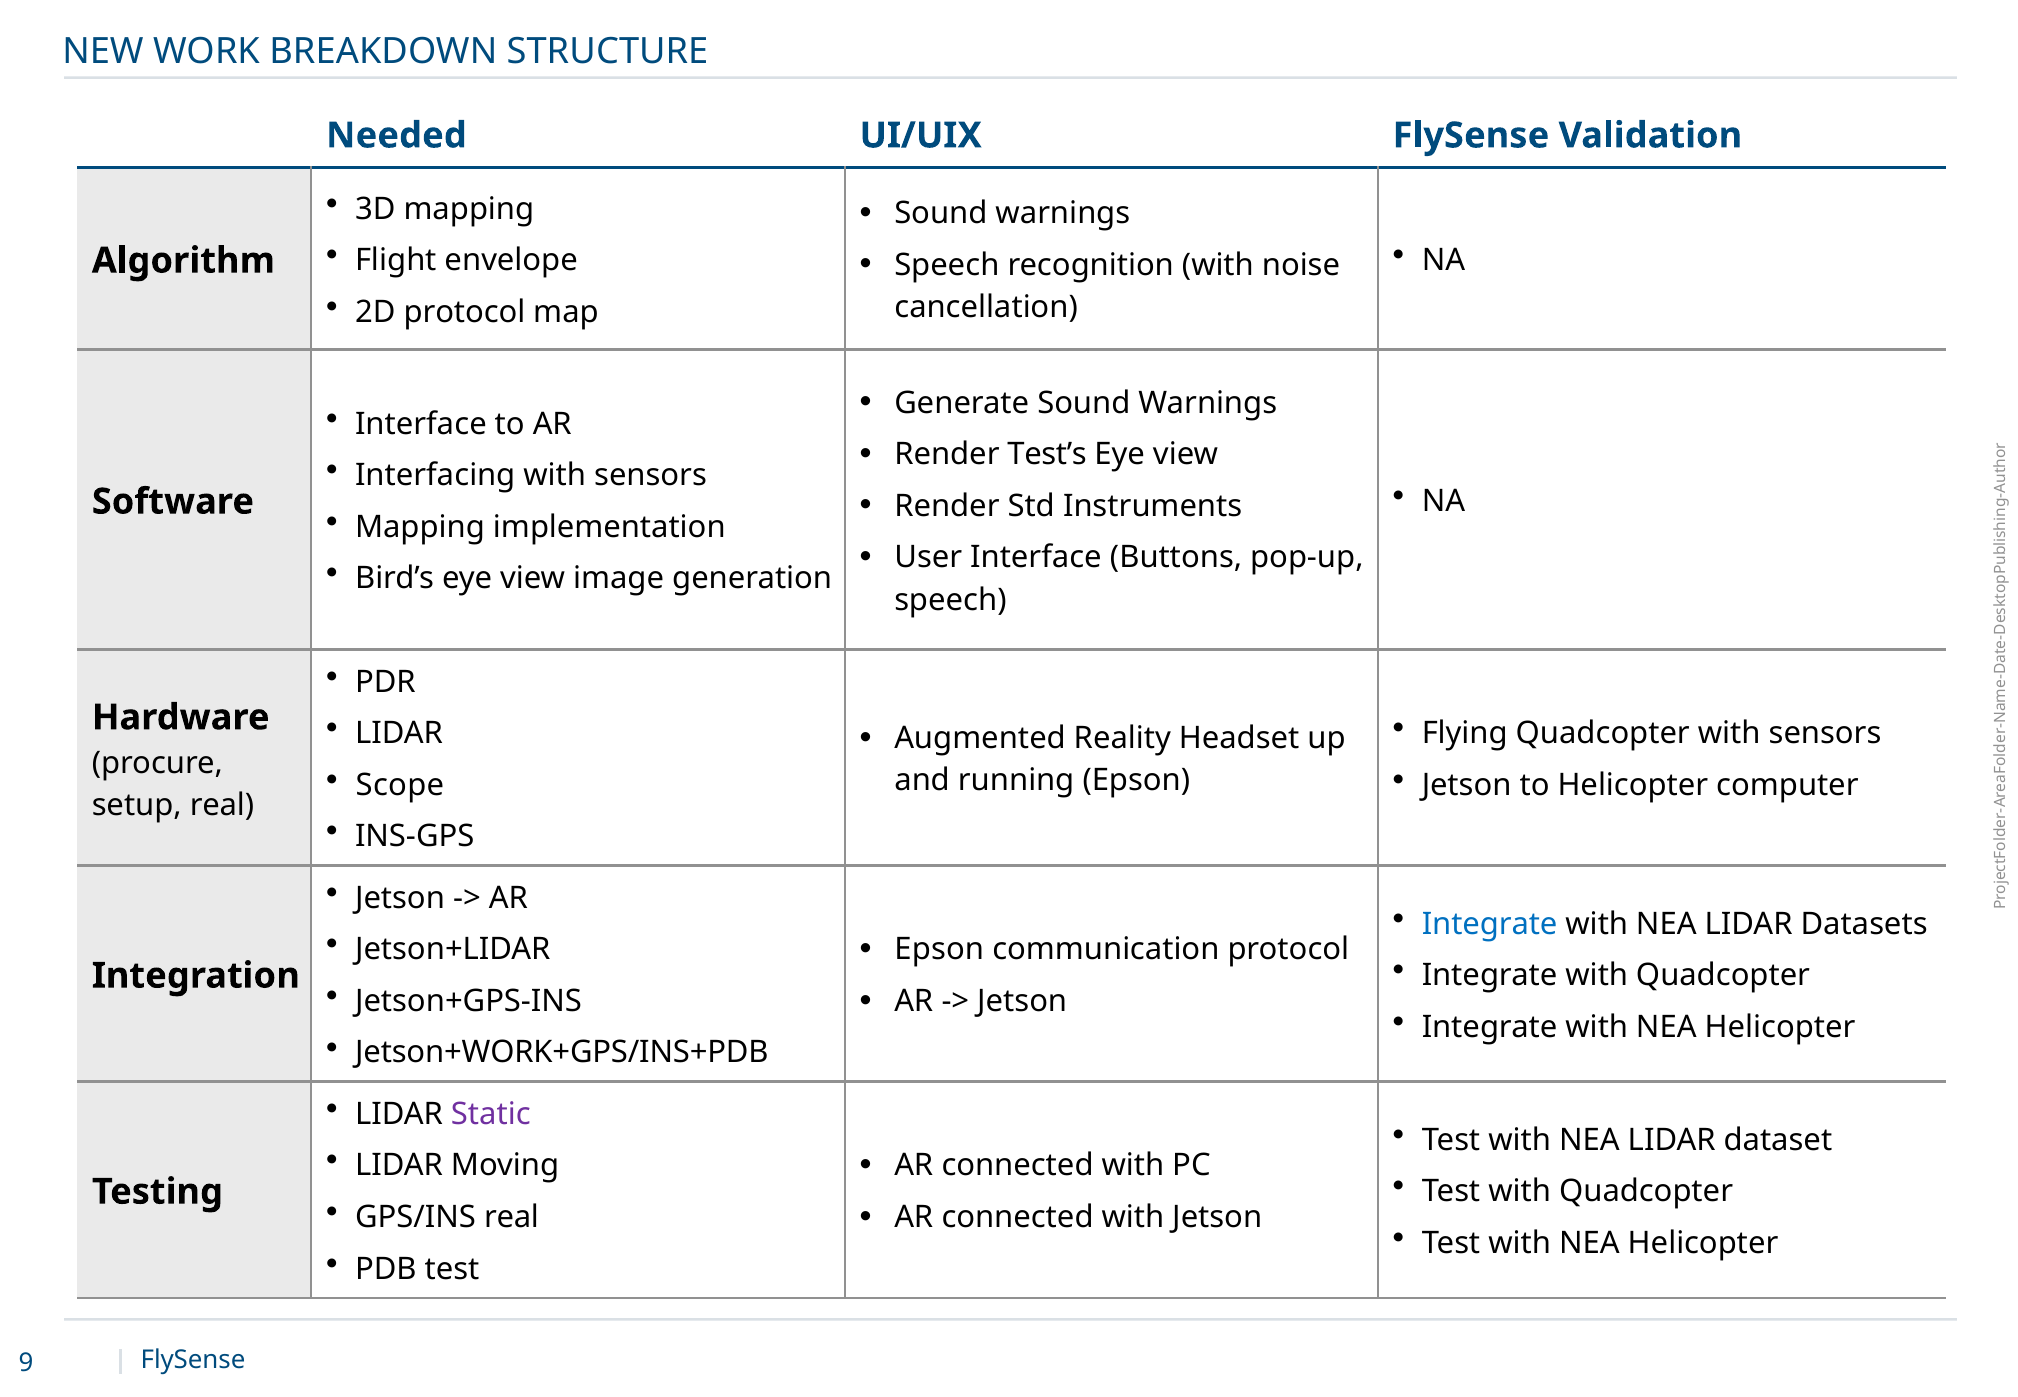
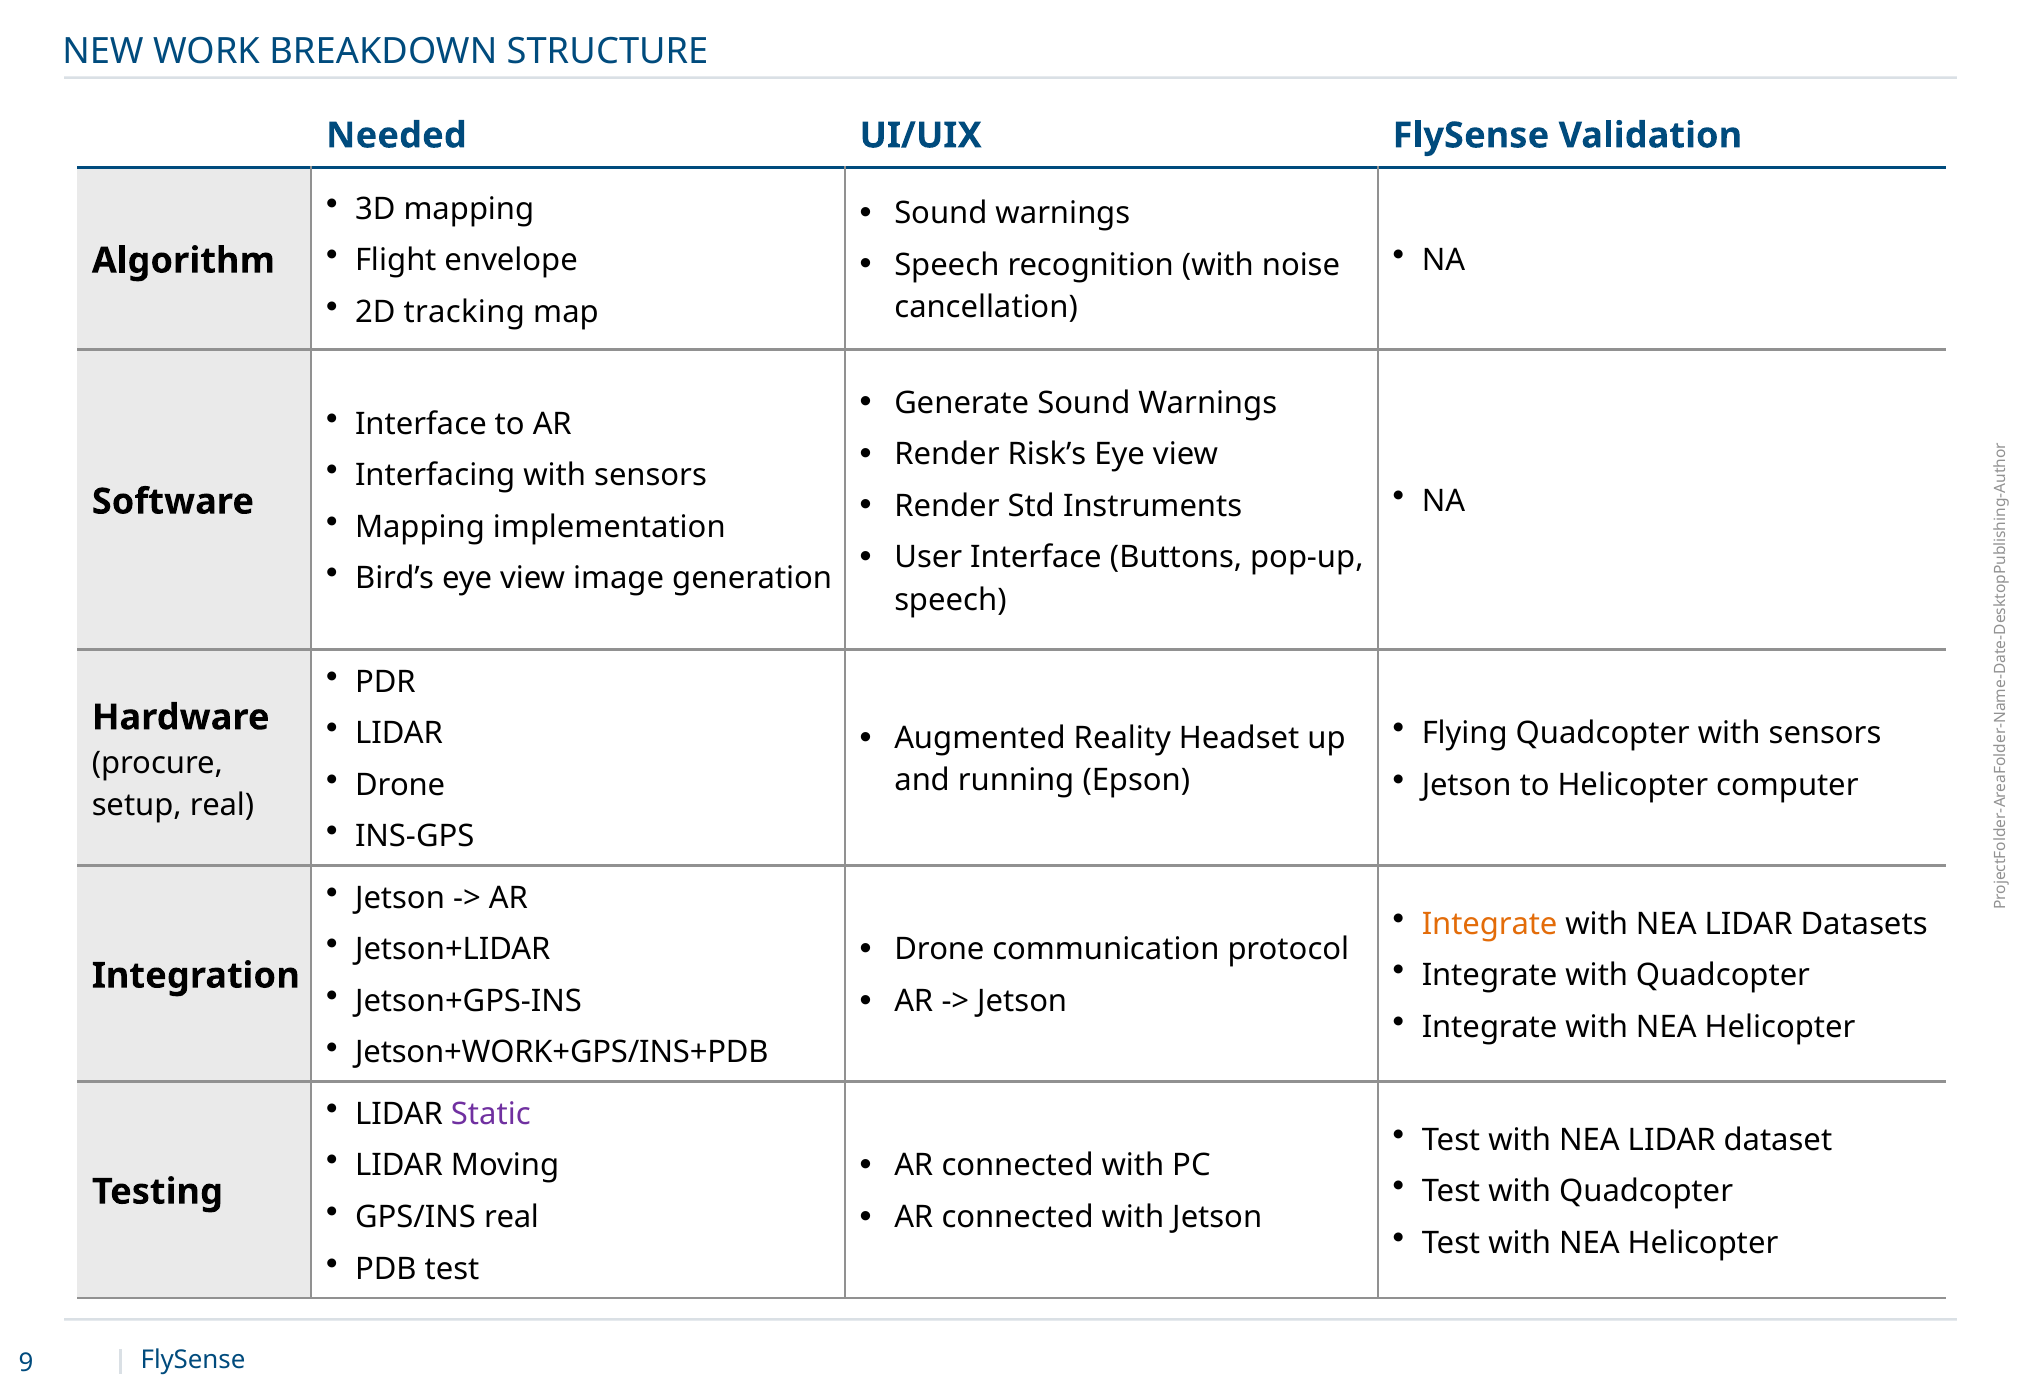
2D protocol: protocol -> tracking (464, 312)
Test’s: Test’s -> Risk’s (1047, 454)
Scope: Scope -> Drone (400, 785)
Integrate colour: blue -> orange (1490, 924)
Epson: Epson -> Drone (939, 950)
